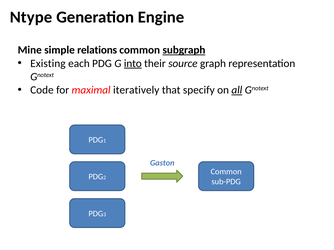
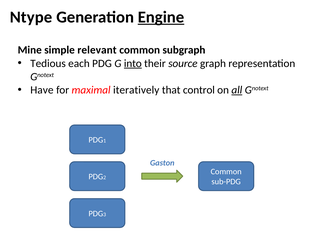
Engine underline: none -> present (161, 17)
relations: relations -> relevant (97, 50)
subgraph underline: present -> none (184, 50)
Existing: Existing -> Tedious (48, 64)
Code: Code -> Have (42, 90)
specify: specify -> control (199, 90)
